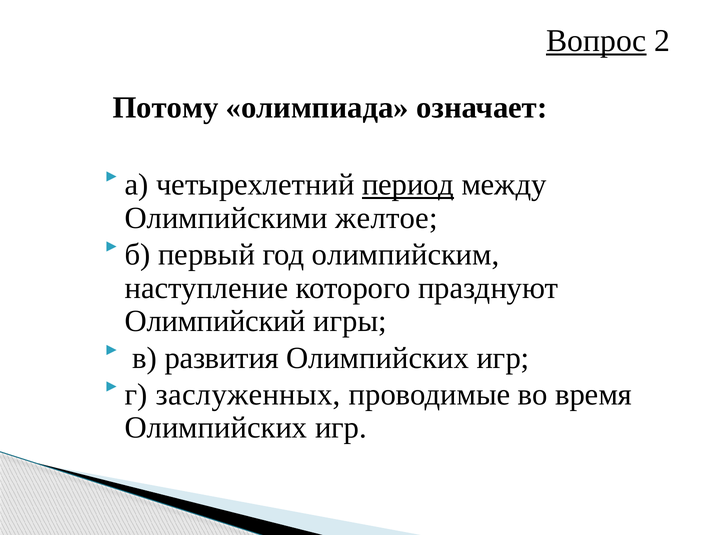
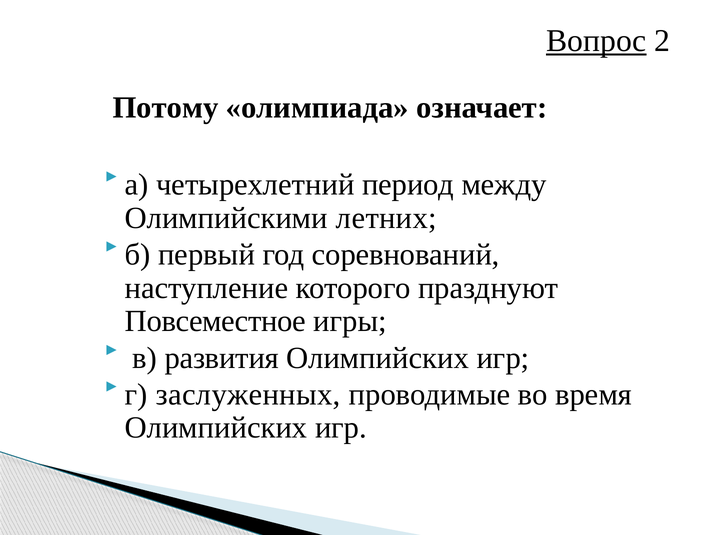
период underline: present -> none (408, 185)
желтое: желтое -> летних (386, 218)
олимпийским: олимпийским -> соревнований (406, 255)
Олимпийский: Олимпийский -> Повсеместное (215, 321)
